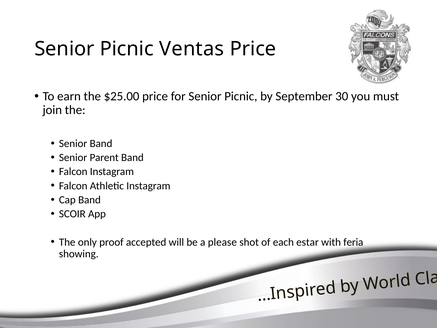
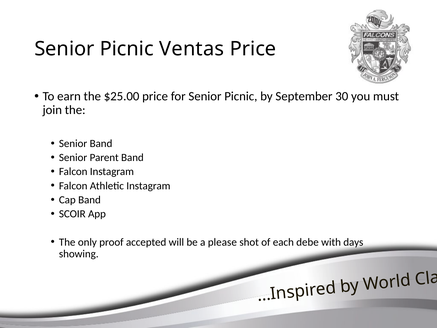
estar: estar -> debe (308, 242)
feria: feria -> days (353, 242)
